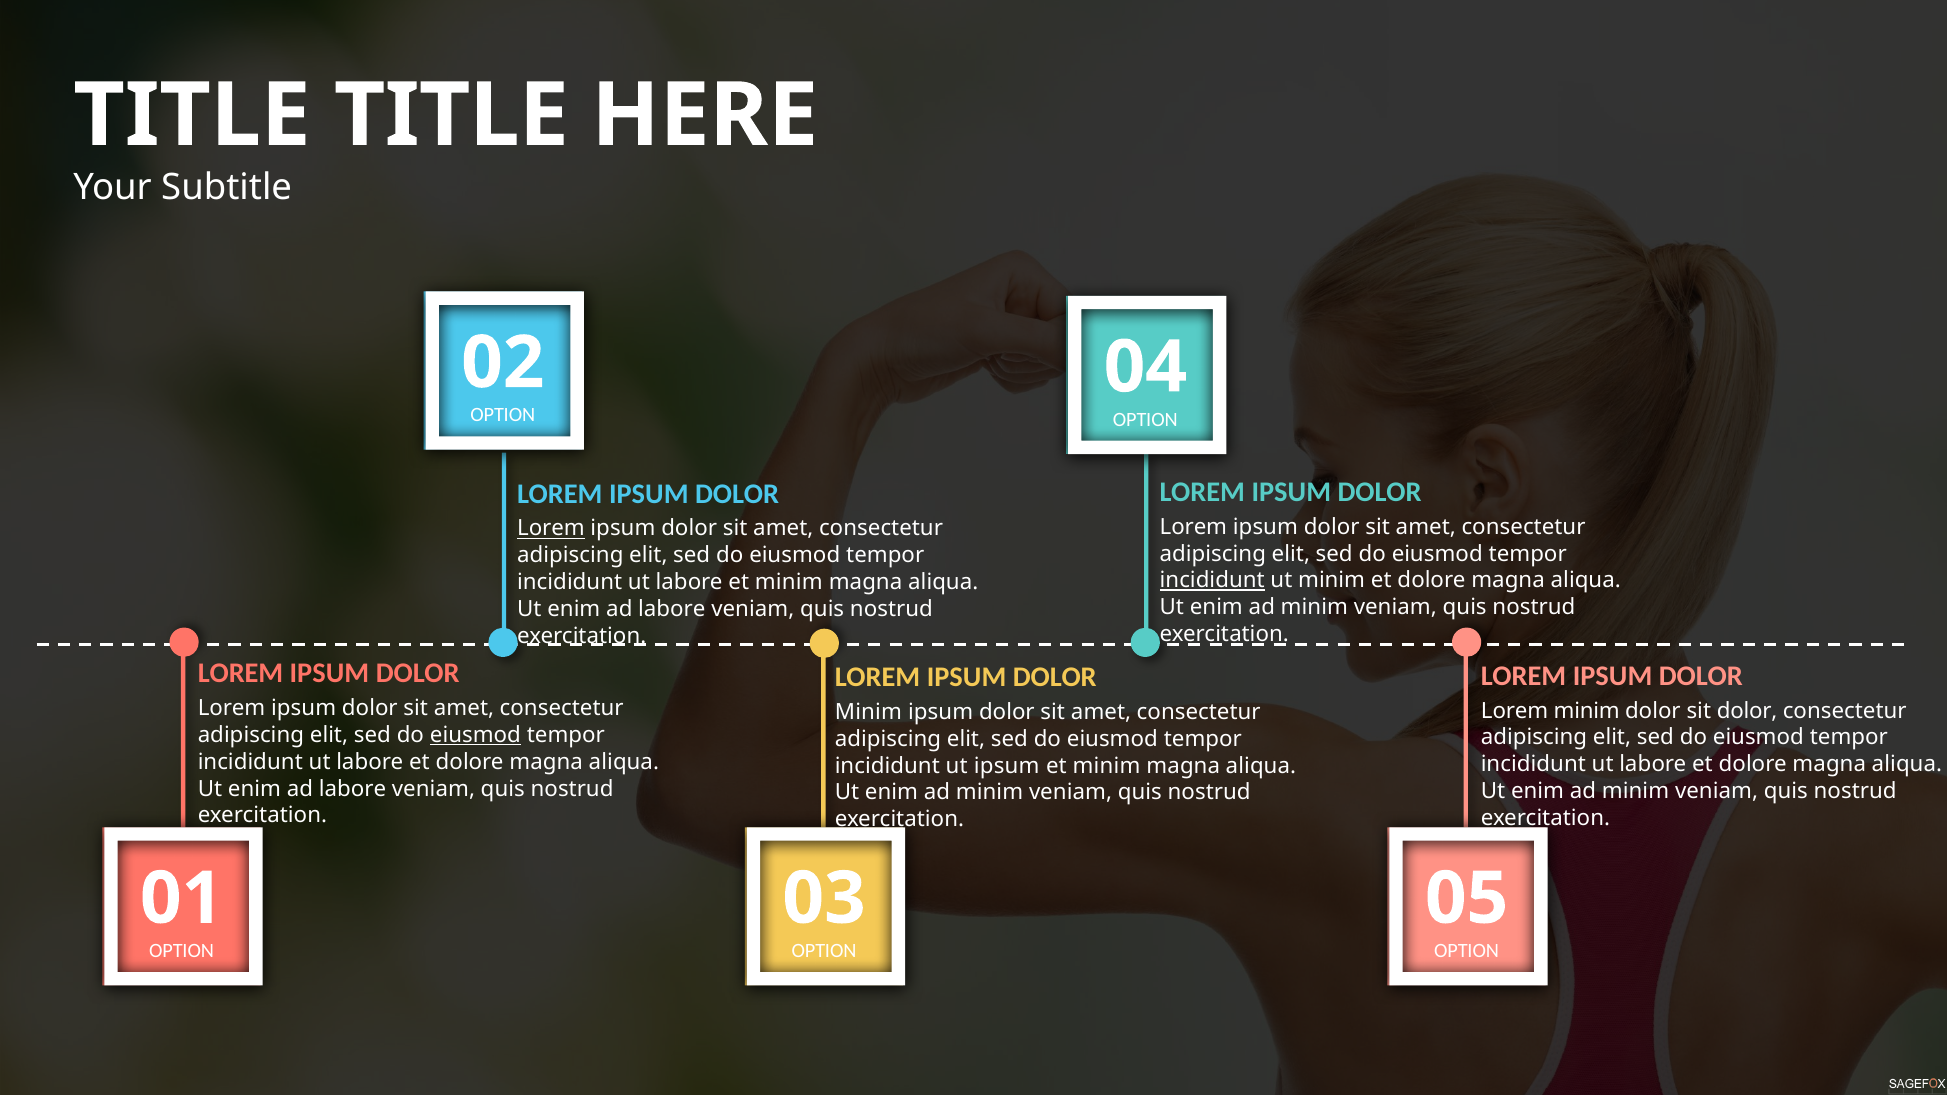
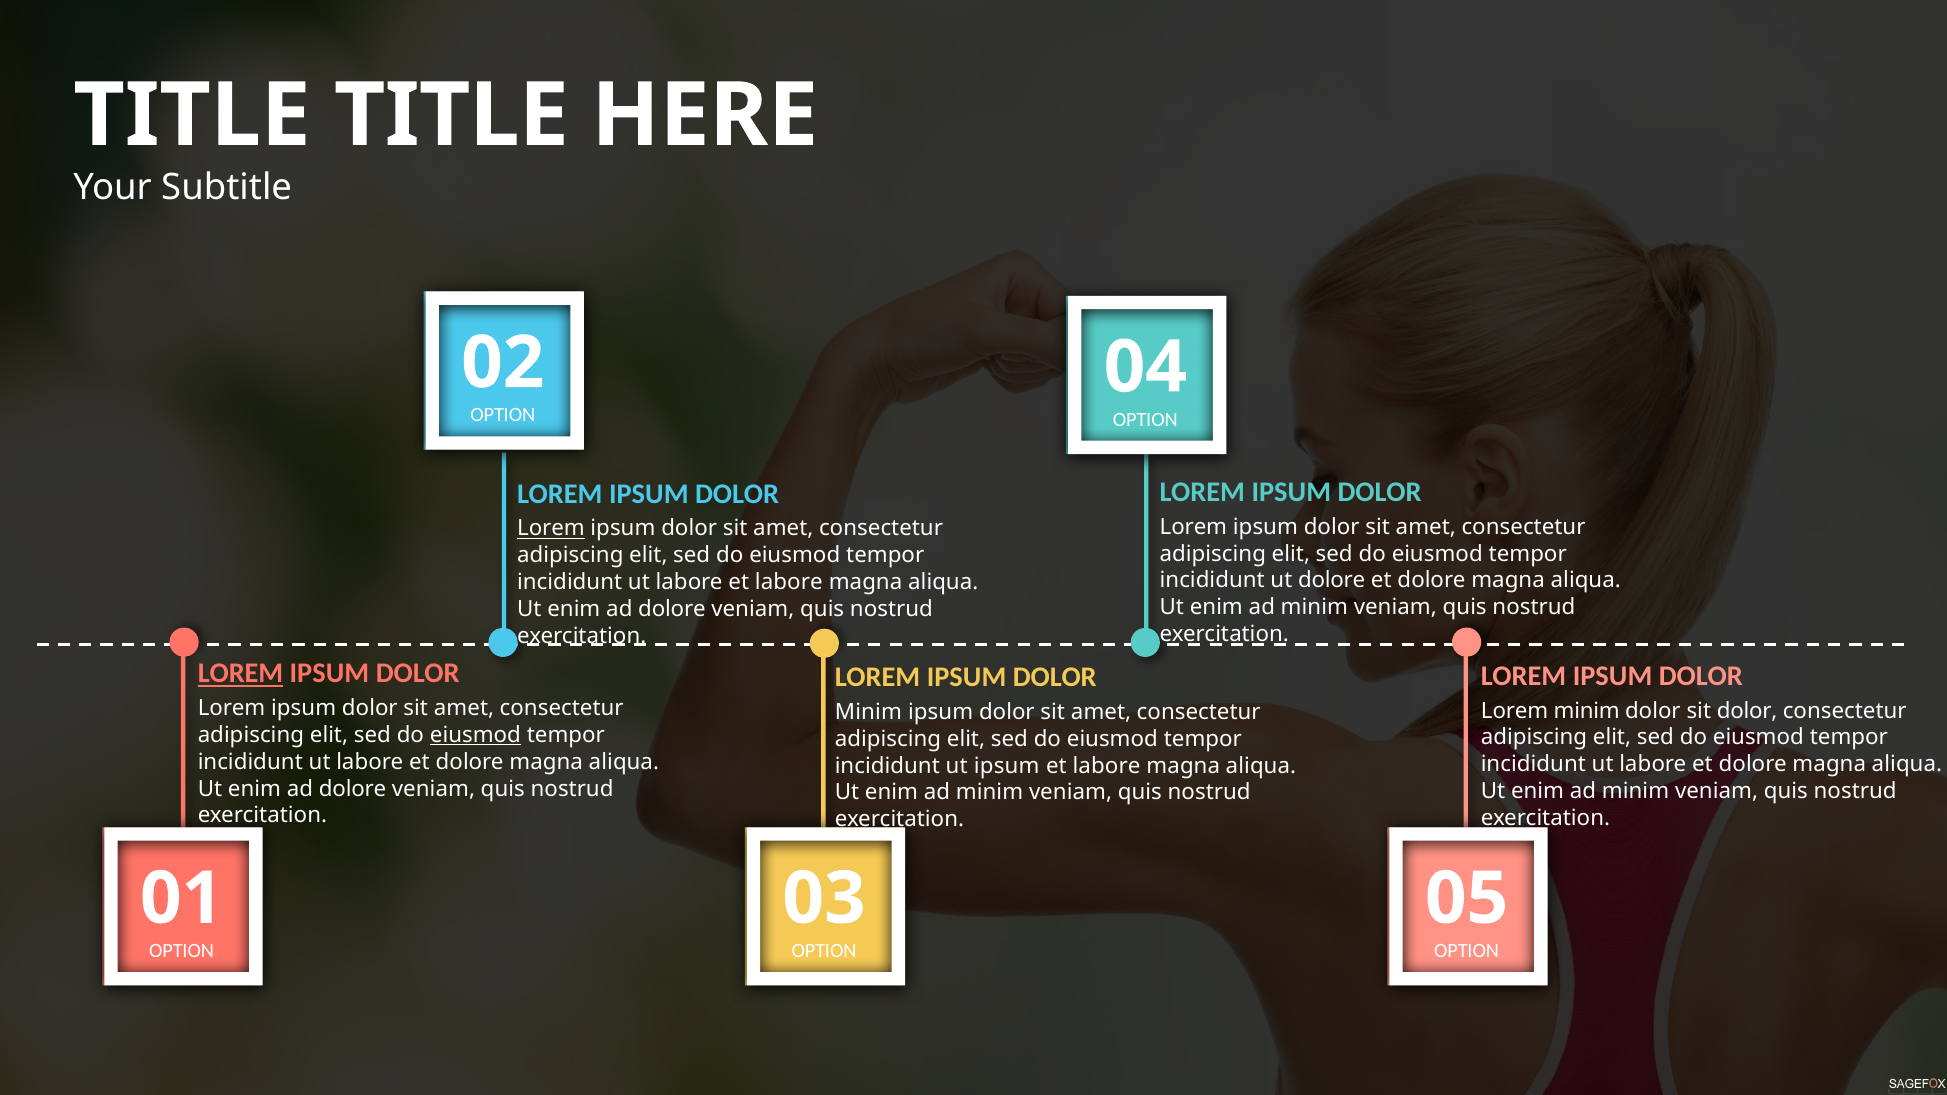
incididunt underline: present -> none (1212, 581)
ut minim: minim -> dolore (1332, 581)
labore et minim: minim -> labore (789, 582)
labore: labore -> dolore (672, 609)
LOREM underline: none -> present (241, 674)
minim: minim -> labore (1107, 766)
labore: labore -> dolore (353, 789)
